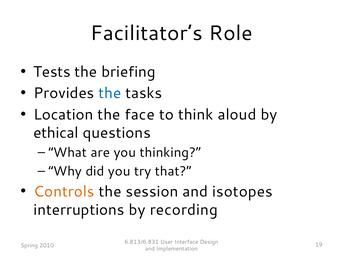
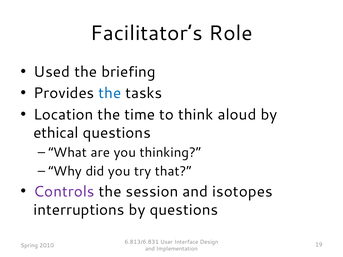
Tests: Tests -> Used (52, 72)
face: face -> time (140, 115)
Controls colour: orange -> purple (64, 192)
by recording: recording -> questions (184, 210)
